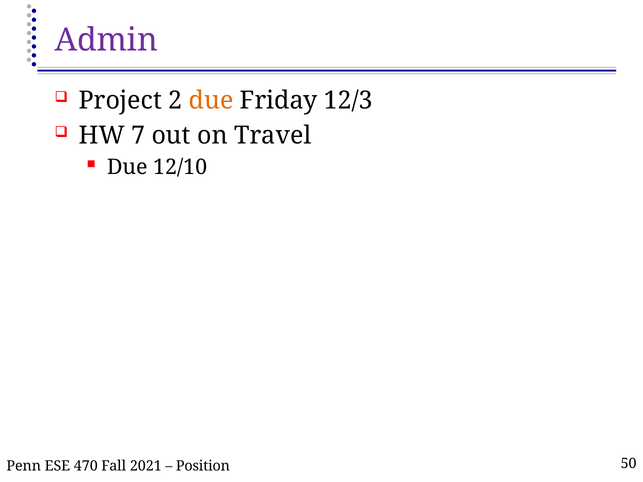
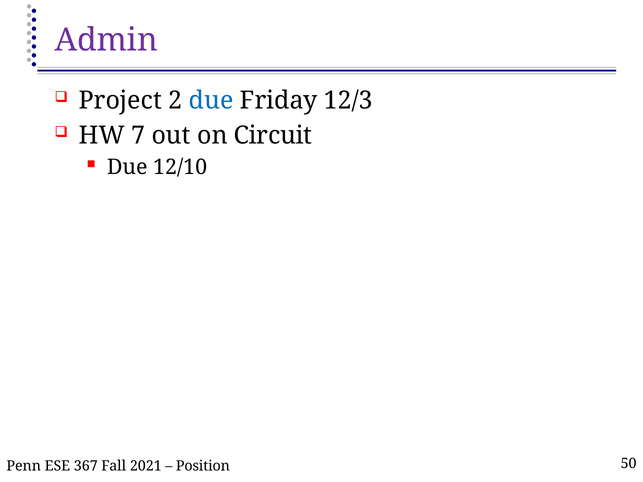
due colour: orange -> blue (211, 100)
Travel: Travel -> Circuit (273, 135)
470: 470 -> 367 (86, 466)
